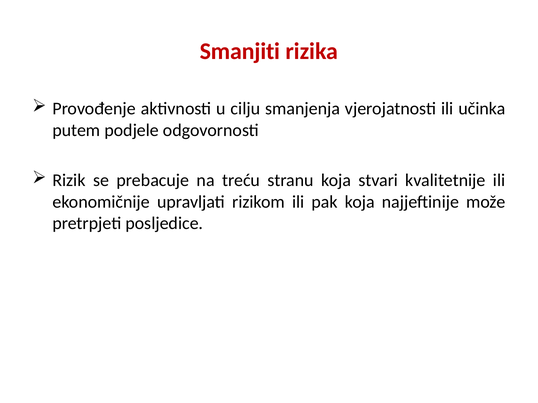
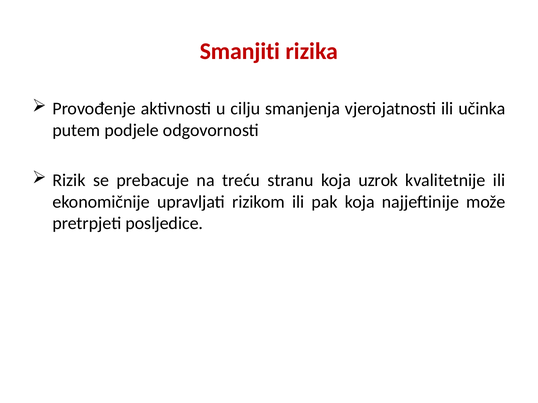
stvari: stvari -> uzrok (378, 181)
